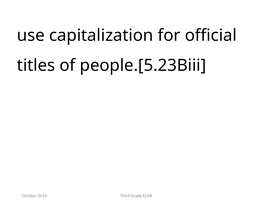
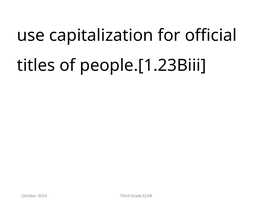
people.[5.23Biii: people.[5.23Biii -> people.[1.23Biii (143, 66)
